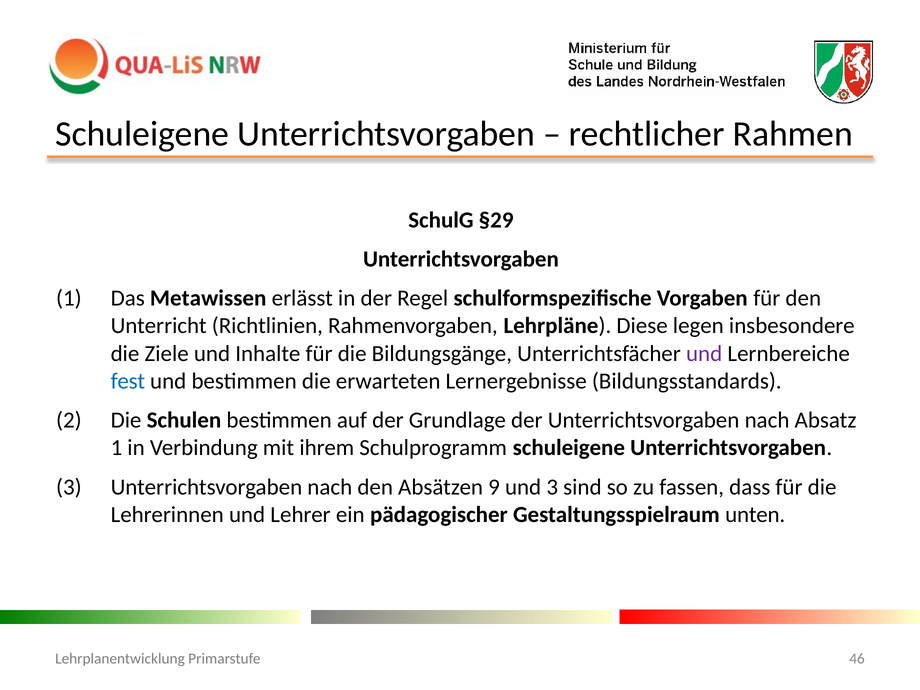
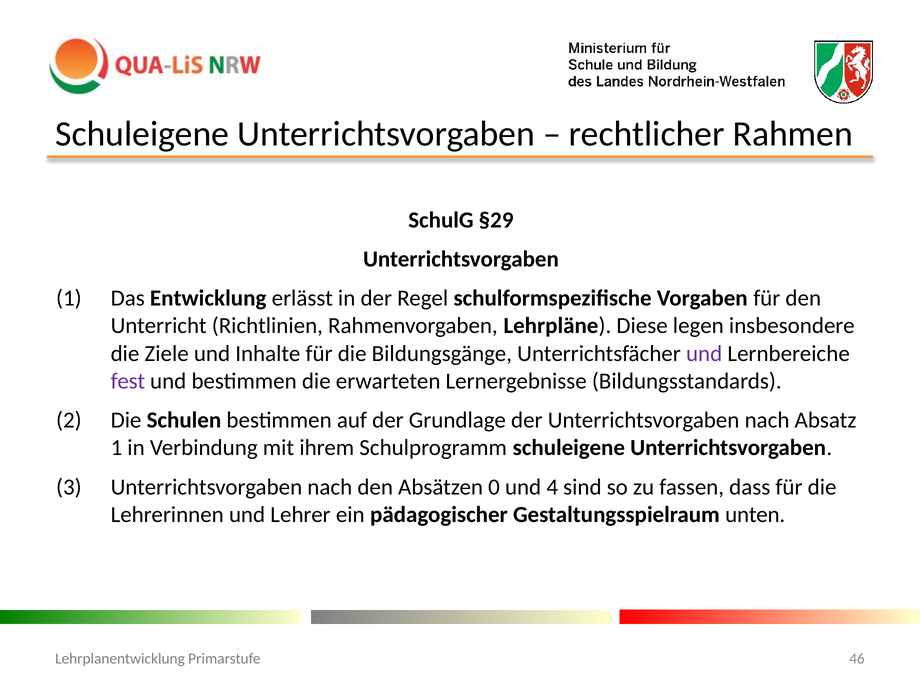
Metawissen: Metawissen -> Entwicklung (208, 298)
fest colour: blue -> purple (128, 381)
9: 9 -> 0 (494, 487)
und 3: 3 -> 4 (552, 487)
